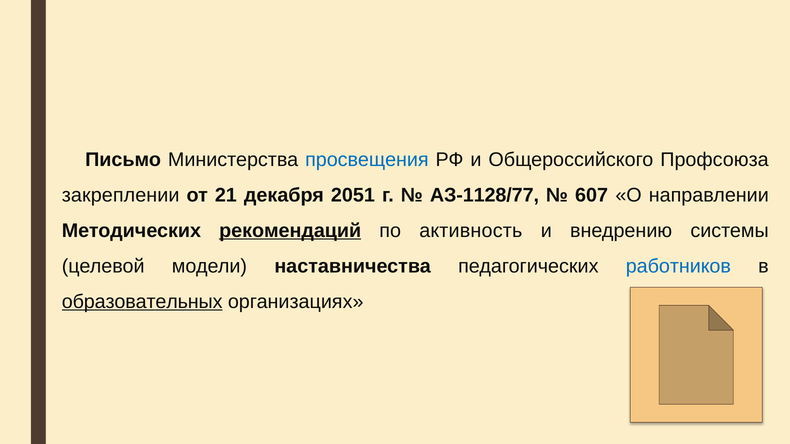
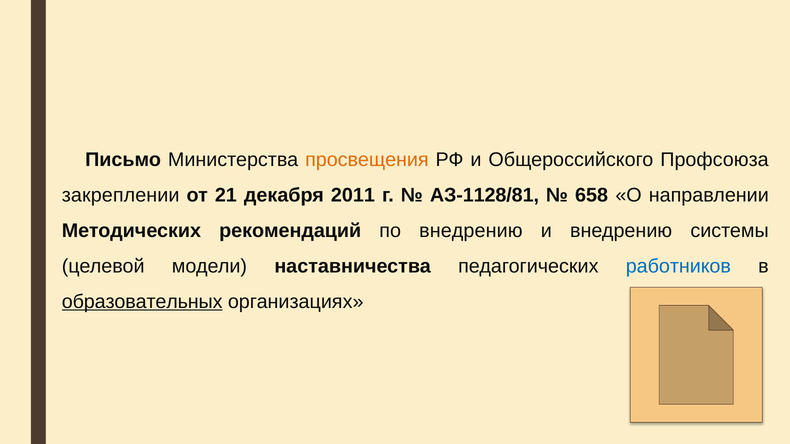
просвещения colour: blue -> orange (367, 160)
2051: 2051 -> 2011 (353, 195)
АЗ-1128/77: АЗ-1128/77 -> АЗ-1128/81 (484, 195)
607: 607 -> 658 (592, 195)
рекомендаций underline: present -> none (290, 231)
по активность: активность -> внедрению (471, 231)
